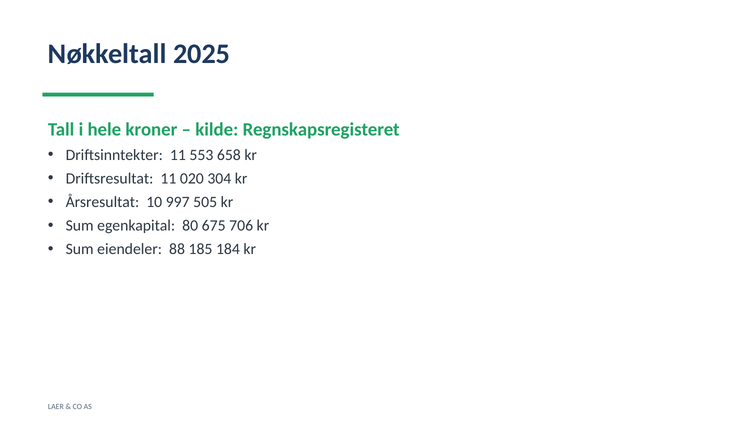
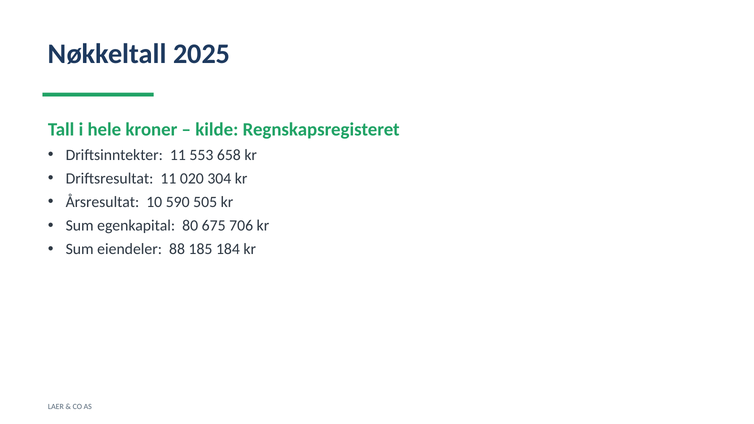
997: 997 -> 590 (178, 202)
